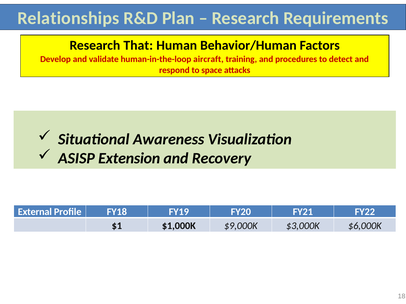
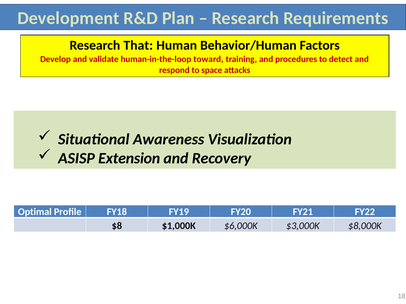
Relationships: Relationships -> Development (68, 18)
aircraft: aircraft -> toward (208, 59)
External: External -> Optimal (35, 212)
$1: $1 -> $8 (117, 226)
$9,000K: $9,000K -> $6,000K (241, 226)
$6,000K: $6,000K -> $8,000K (365, 226)
